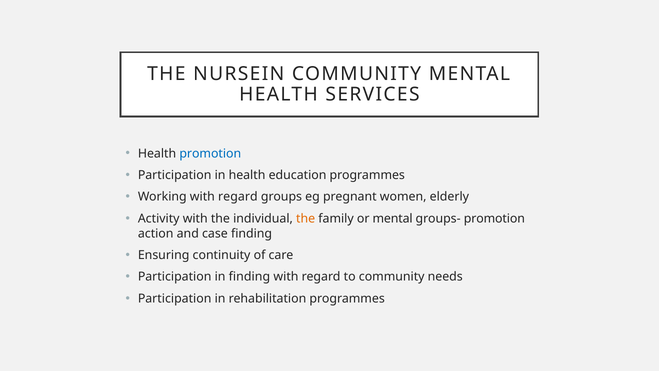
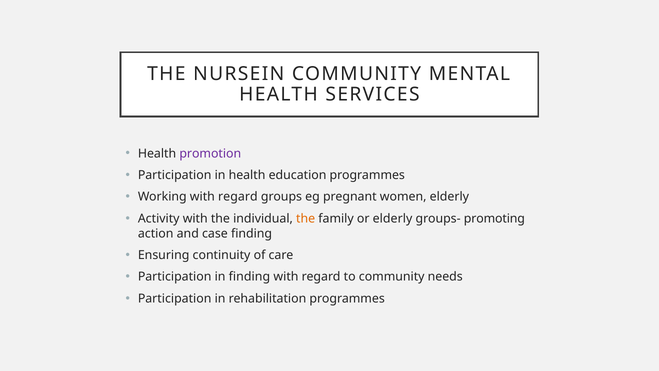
promotion colour: blue -> purple (210, 153)
or mental: mental -> elderly (393, 218)
groups- promotion: promotion -> promoting (494, 218)
